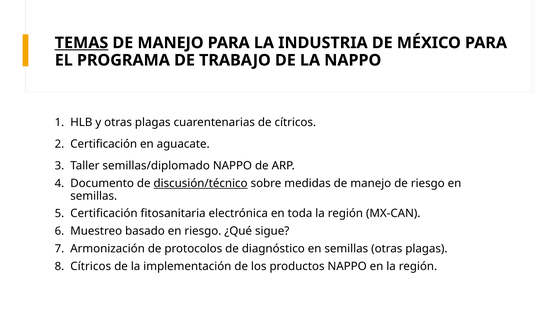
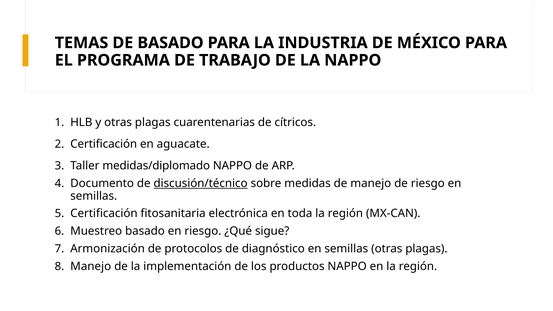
TEMAS underline: present -> none (82, 43)
MANEJO: MANEJO -> BASADO (170, 43)
semillas/diplomado: semillas/diplomado -> medidas/diplomado (156, 166)
Cítricos: Cítricos -> Manejo (91, 266)
